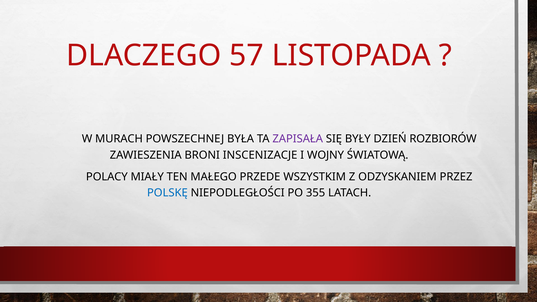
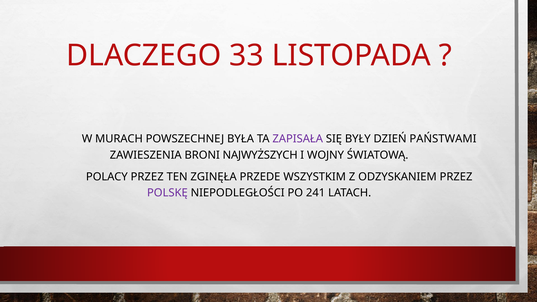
57: 57 -> 33 (247, 55)
ROZBIORÓW: ROZBIORÓW -> PAŃSTWAMI (443, 139)
INSCENIZACJE: INSCENIZACJE -> NAJWYŻSZYCH (260, 155)
POLACY MIAŁY: MIAŁY -> PRZEZ (147, 177)
MAŁEGO: MAŁEGO -> ZGINĘŁA (214, 177)
POLSKĘ colour: blue -> purple (167, 193)
355: 355 -> 241 (316, 193)
